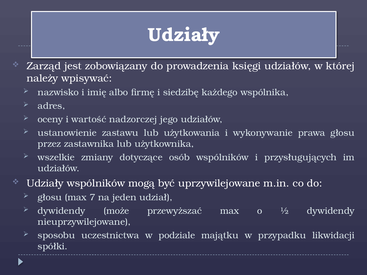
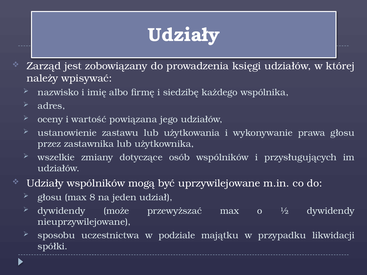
nadzorczej: nadzorczej -> powiązana (133, 119)
7: 7 -> 8 (92, 197)
